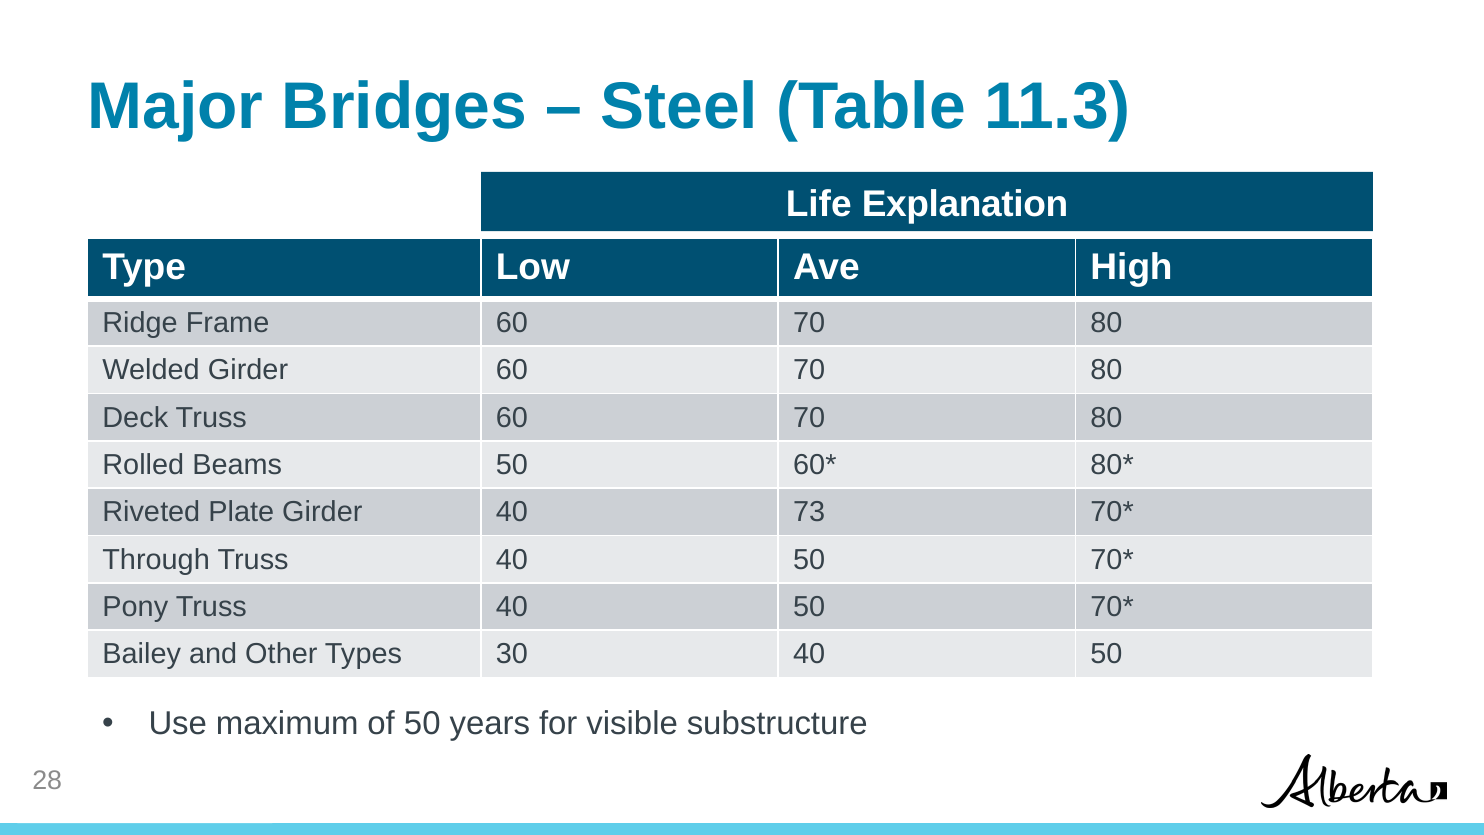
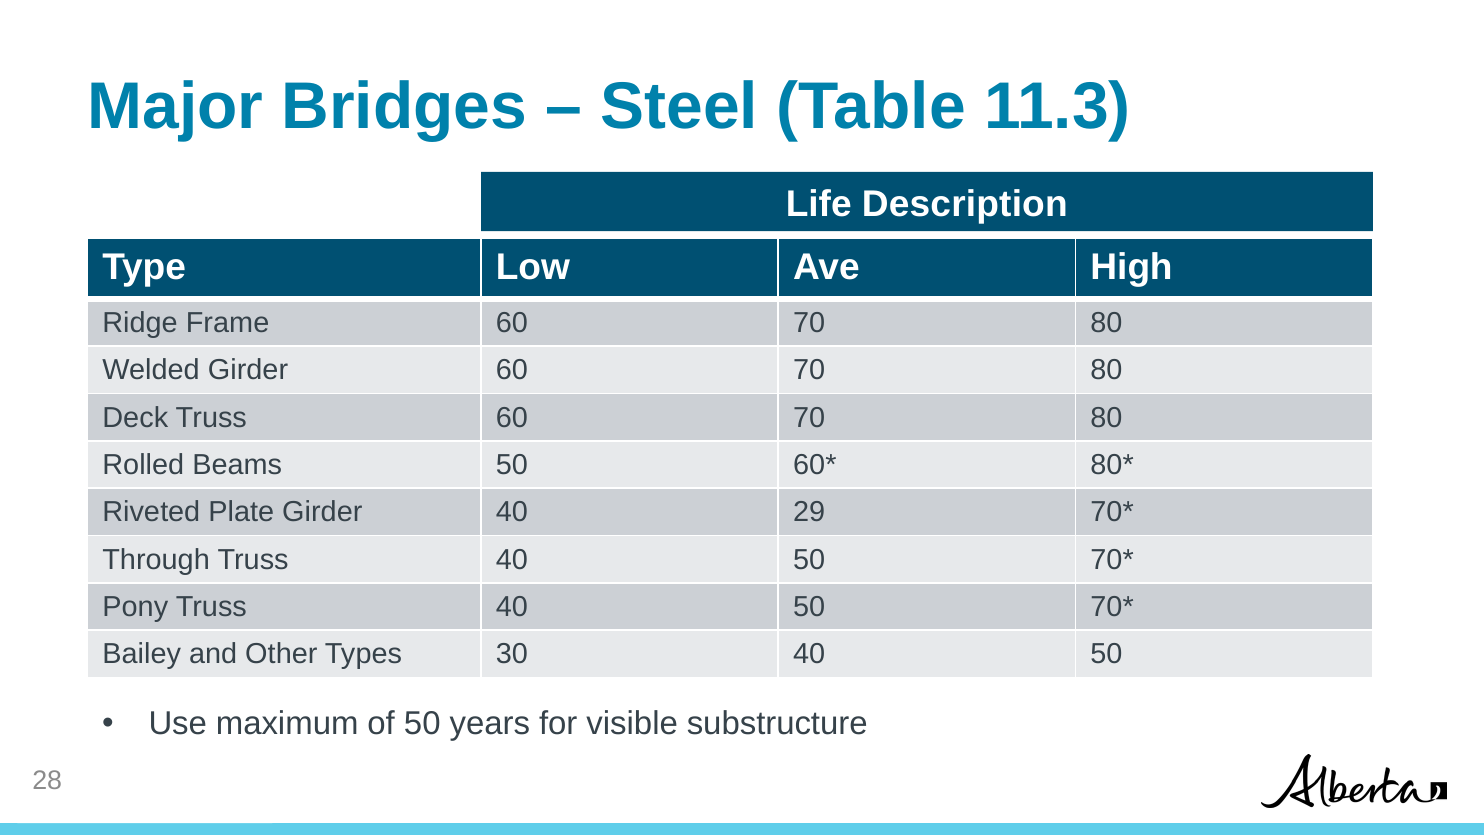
Explanation: Explanation -> Description (965, 204)
73: 73 -> 29 (809, 512)
